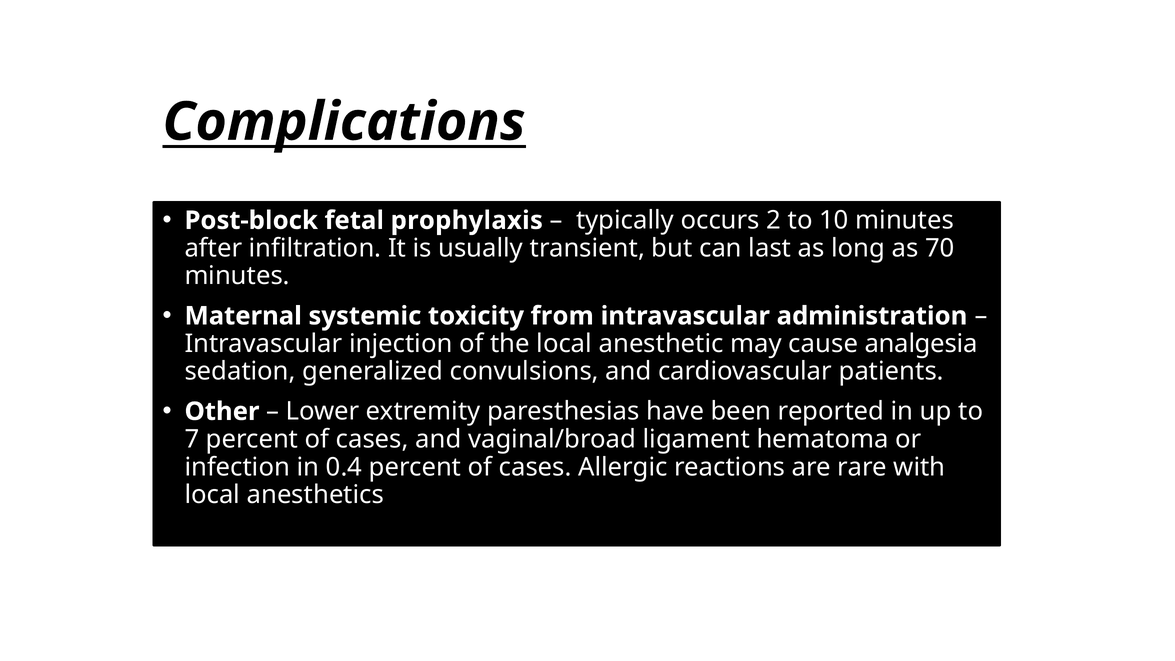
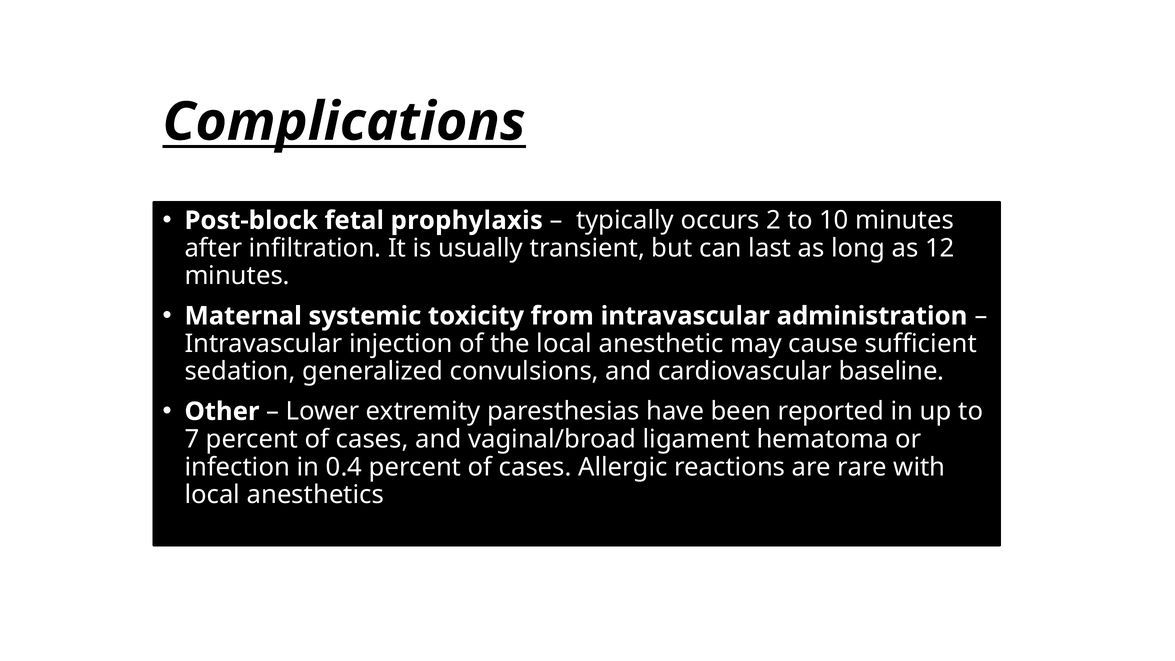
70: 70 -> 12 (940, 248)
analgesia: analgesia -> sufficient (921, 344)
patients: patients -> baseline (891, 371)
